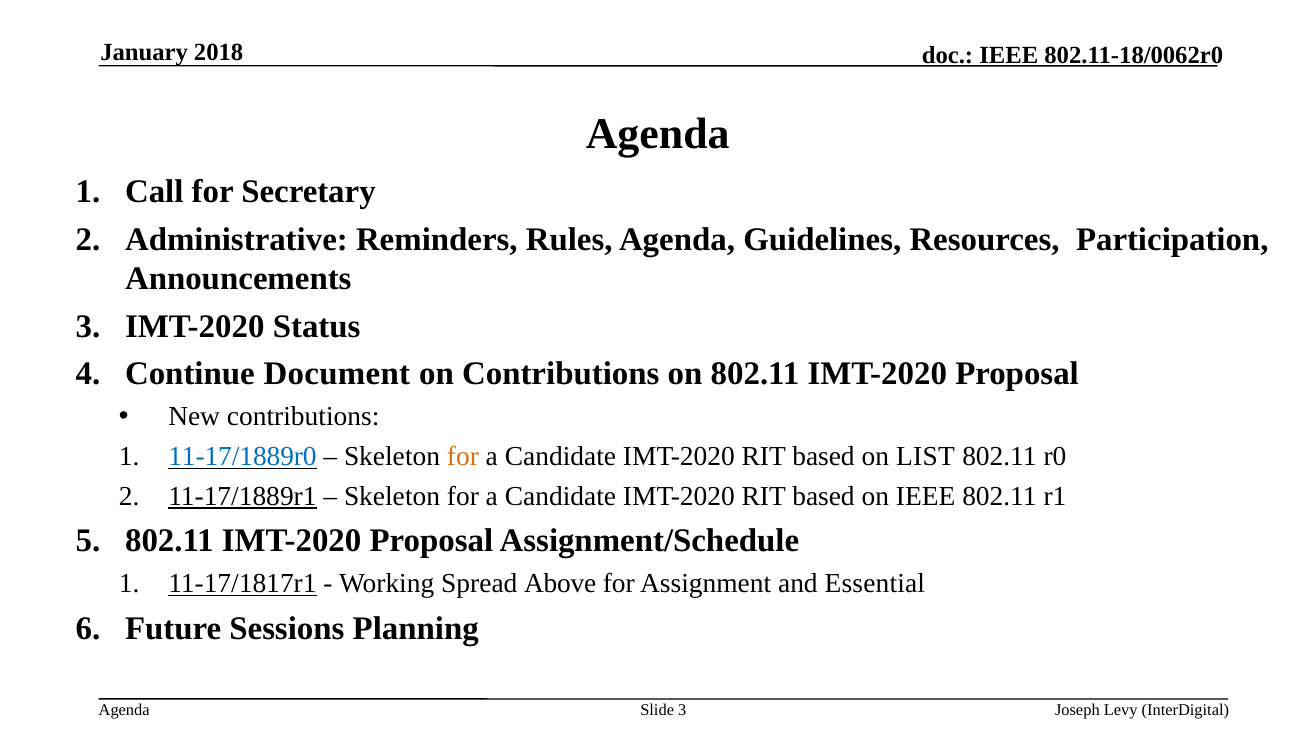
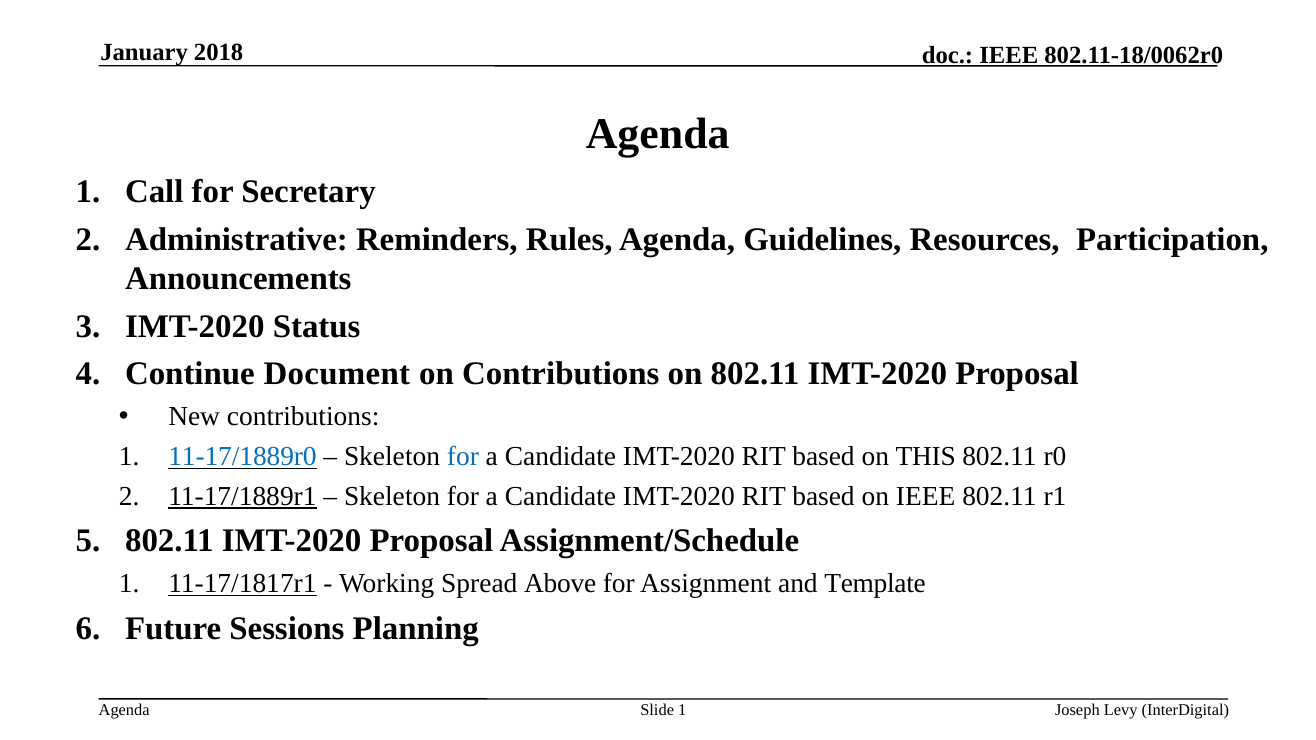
for colour: orange -> blue (463, 457)
LIST: LIST -> THIS (926, 457)
Essential: Essential -> Template (875, 584)
Slide 3: 3 -> 1 (682, 710)
